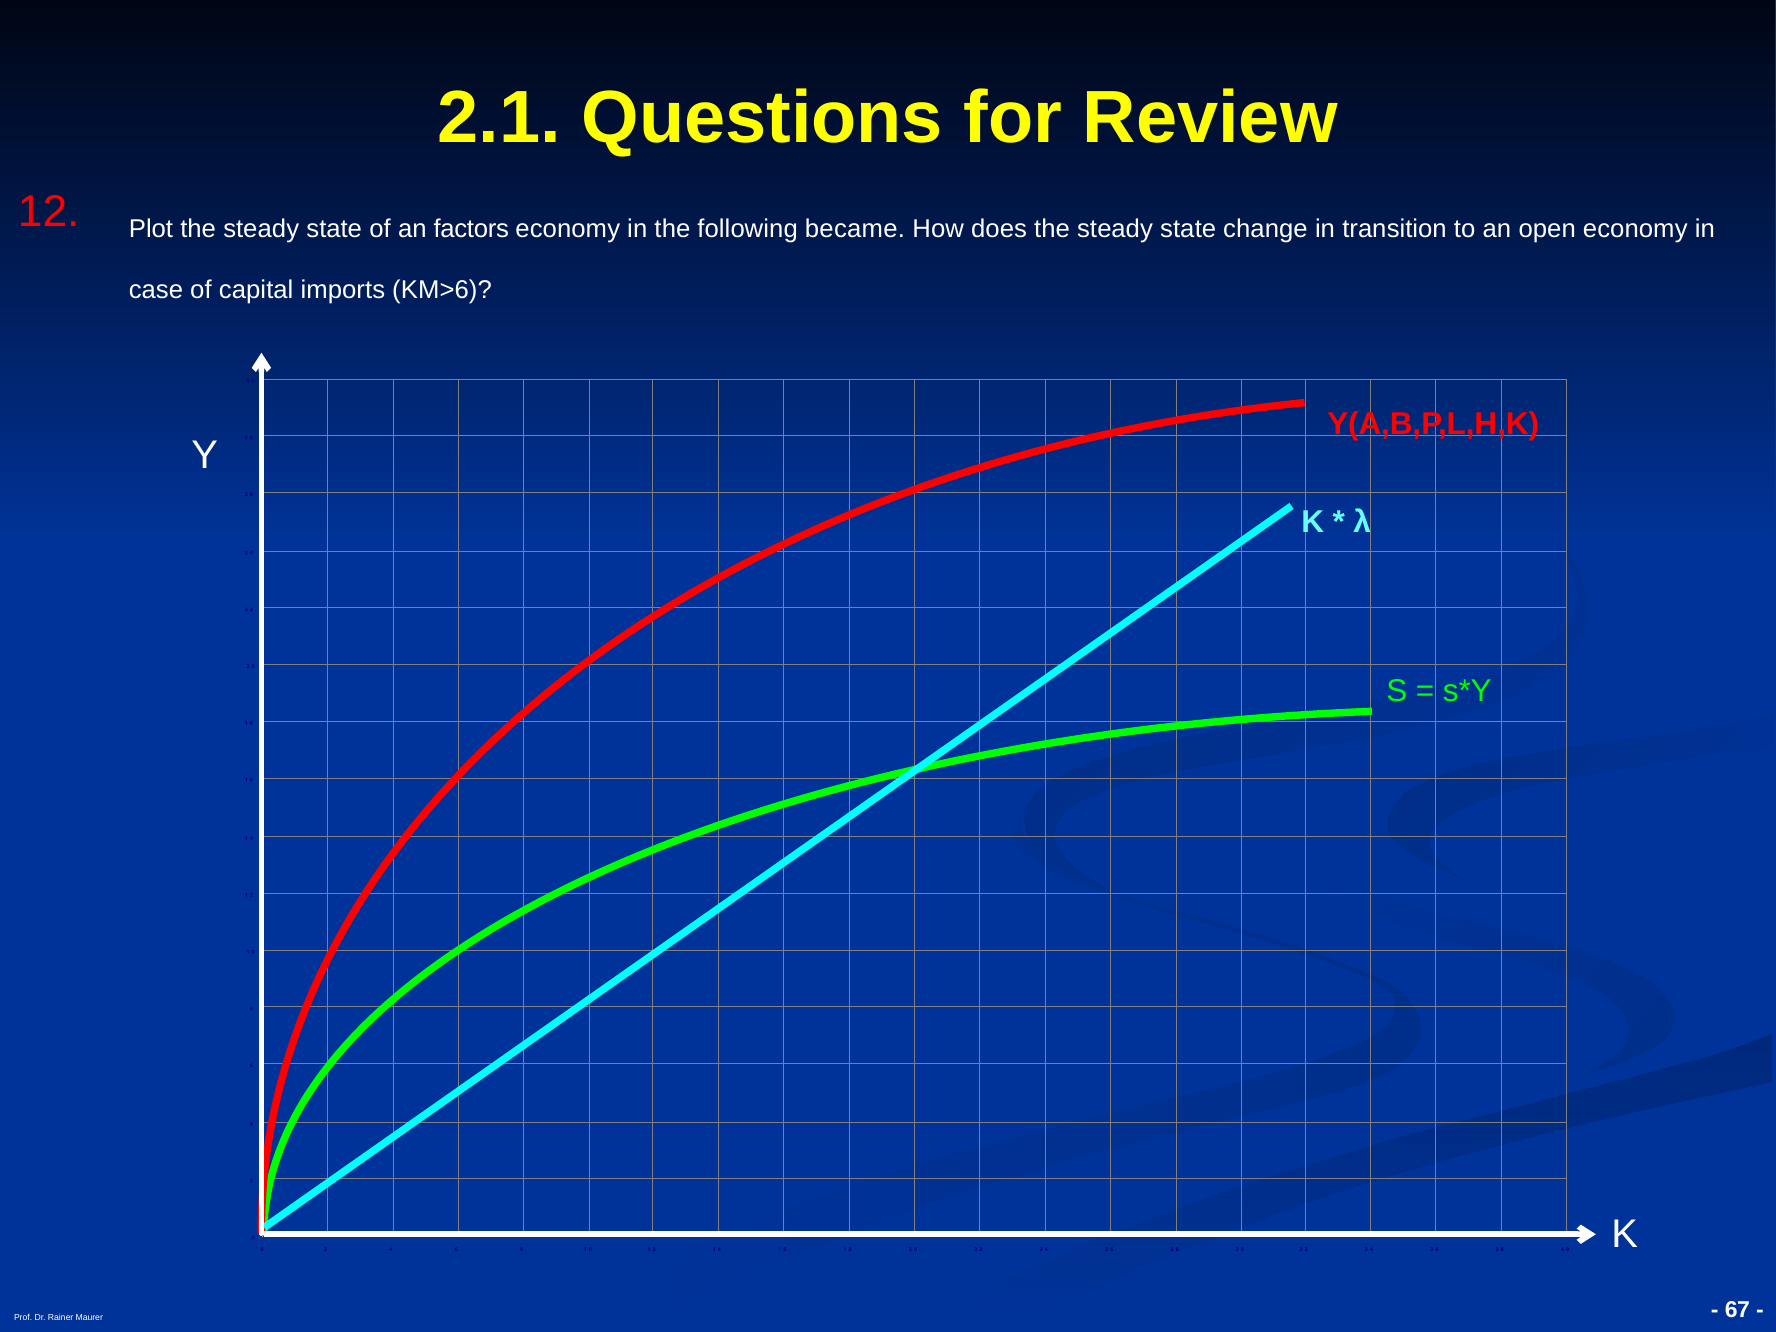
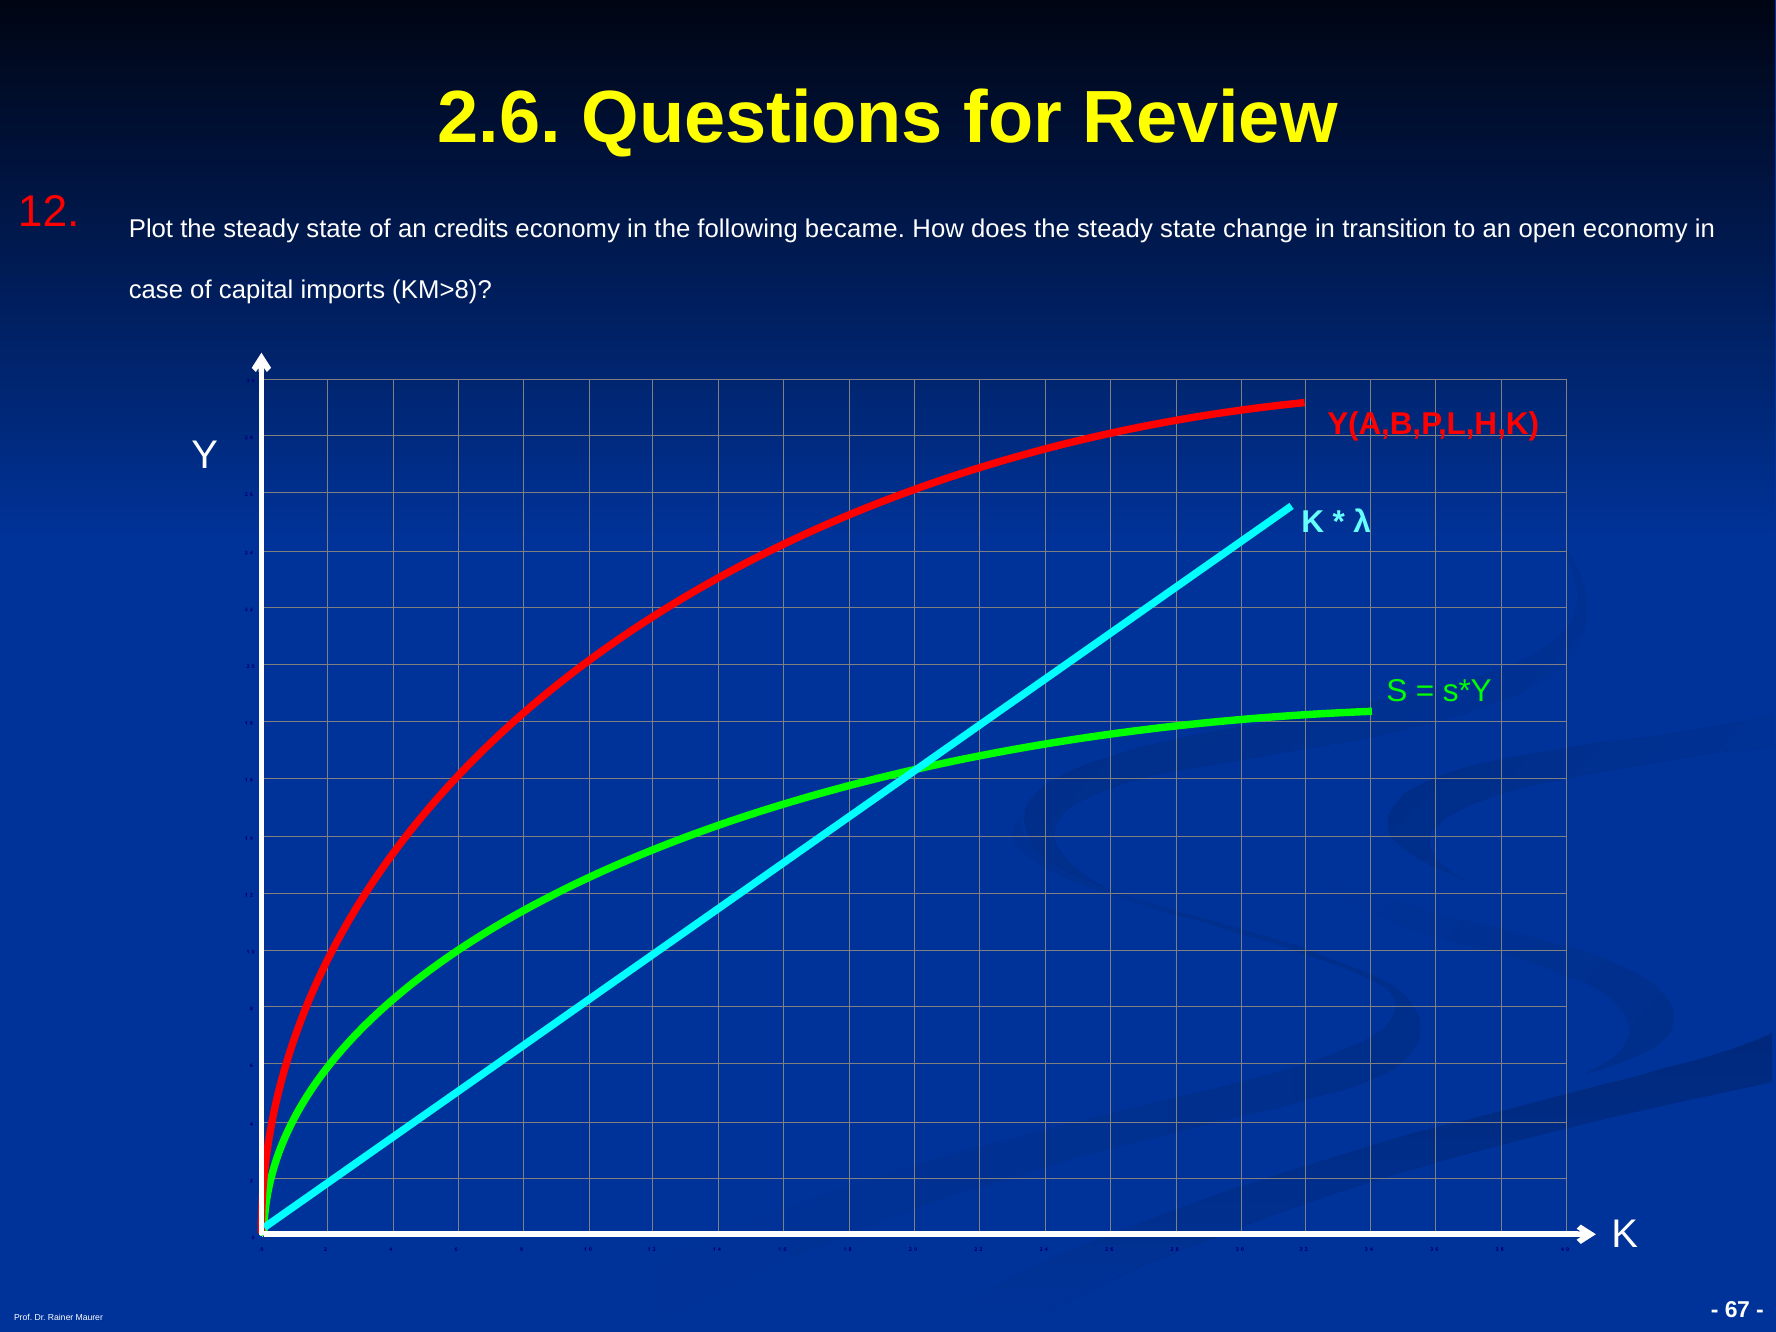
2.1: 2.1 -> 2.6 (499, 118)
factors: factors -> credits (471, 229)
KM>6: KM>6 -> KM>8 (442, 290)
